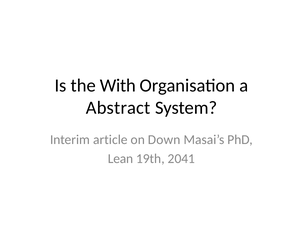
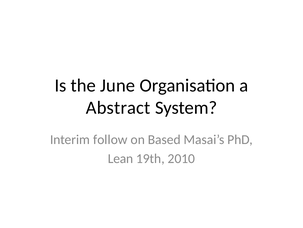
With: With -> June (118, 85)
article: article -> follow (110, 139)
Down: Down -> Based (164, 139)
2041: 2041 -> 2010 (181, 158)
